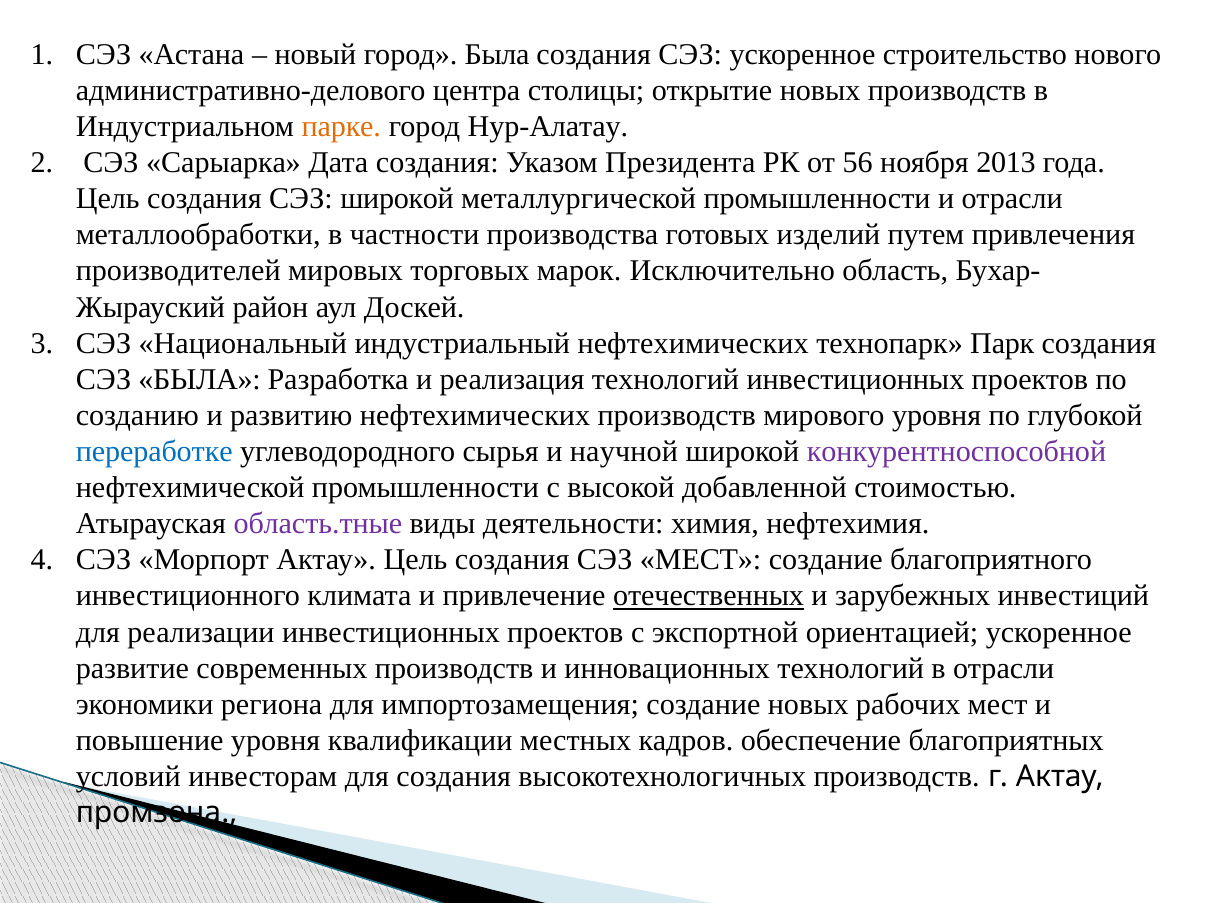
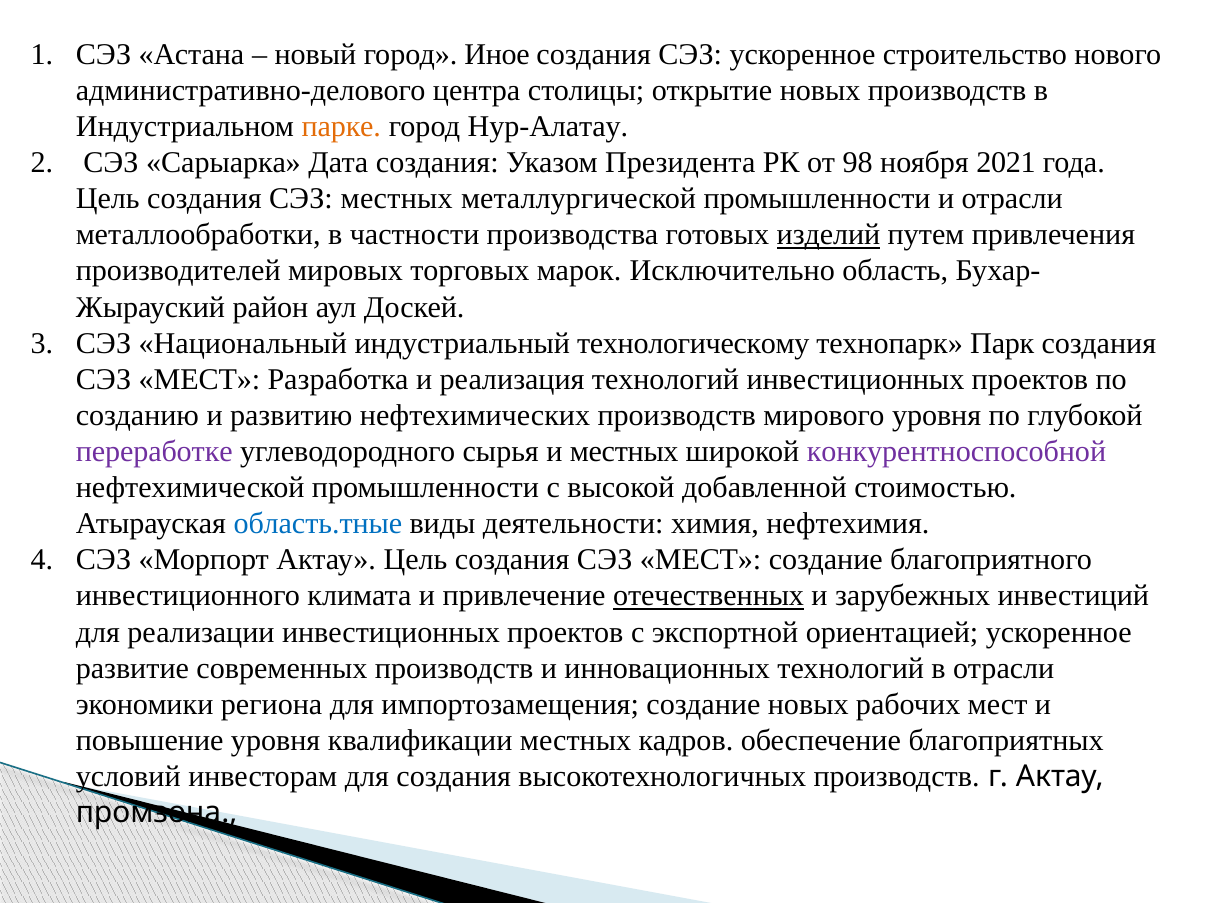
город Была: Была -> Иное (497, 54)
56: 56 -> 98 (858, 163)
2013: 2013 -> 2021 (1006, 163)
СЭЗ широкой: широкой -> местных (397, 199)
изделий underline: none -> present (828, 235)
индустриальный нефтехимических: нефтехимических -> технологическому (693, 343)
БЫЛА: БЫЛА -> МЕСТ (199, 380)
переработке colour: blue -> purple (154, 452)
и научной: научной -> местных (624, 452)
область.тные colour: purple -> blue (318, 524)
